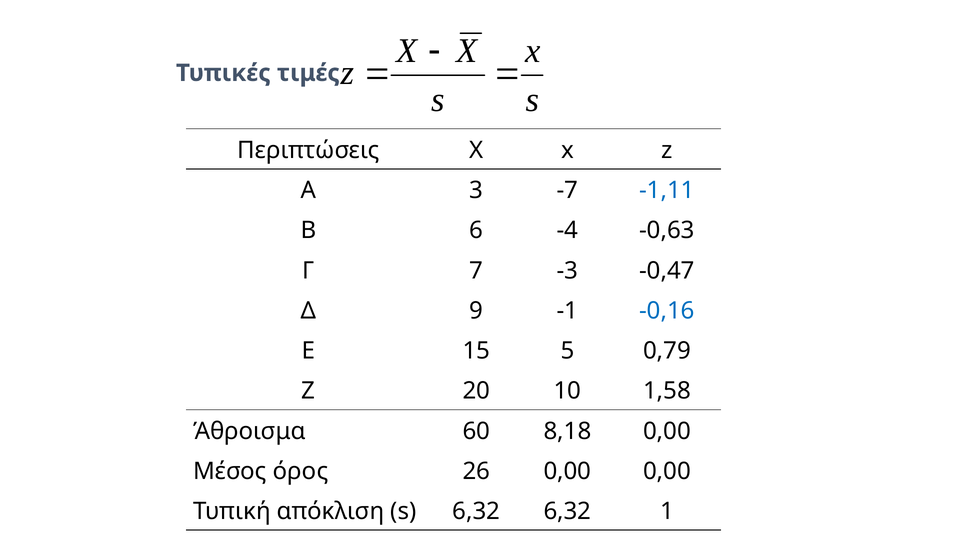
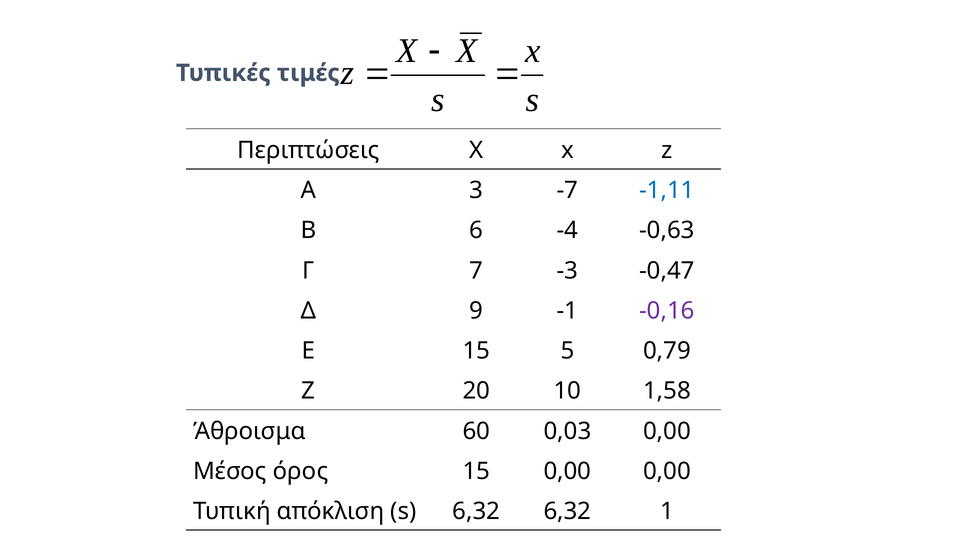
-0,16 colour: blue -> purple (667, 311)
8,18: 8,18 -> 0,03 (567, 431)
όρος 26: 26 -> 15 (476, 472)
